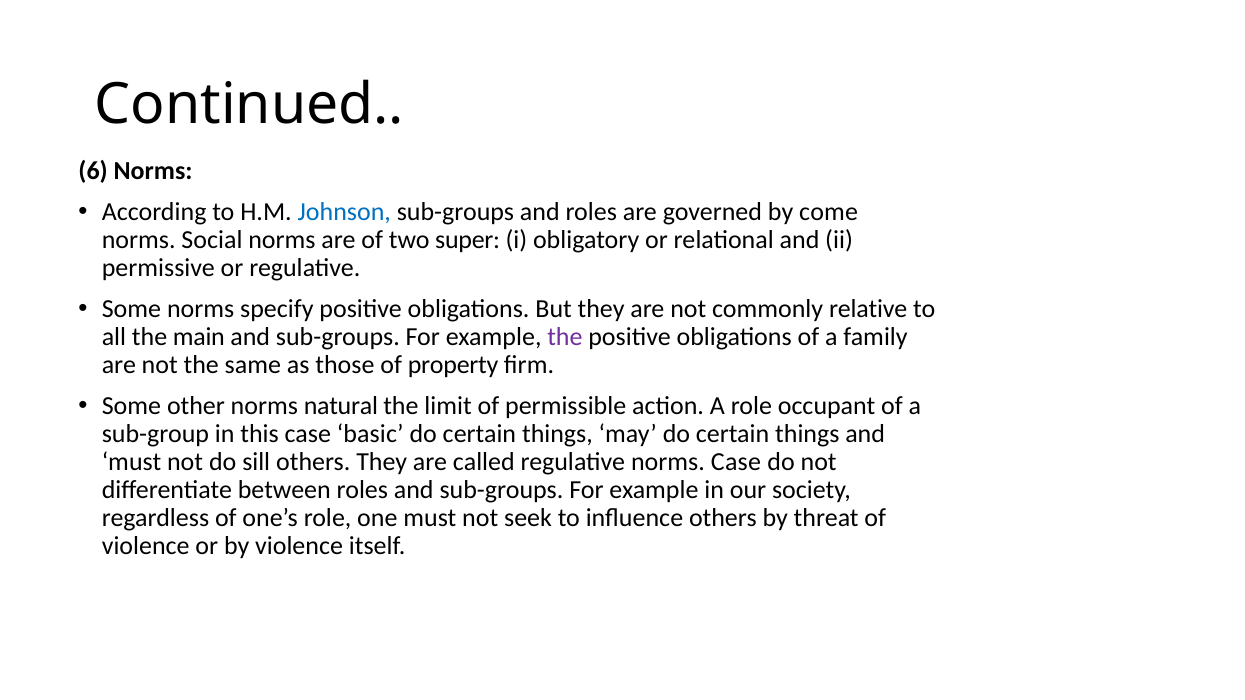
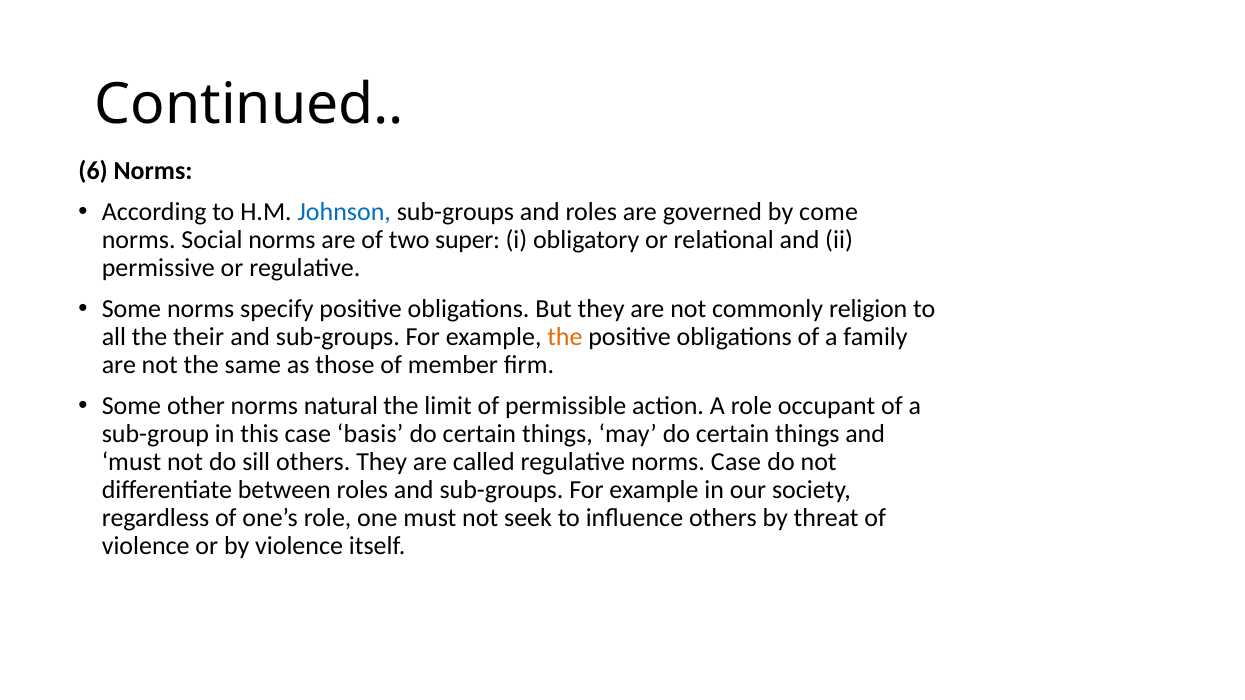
relative: relative -> religion (868, 309)
main: main -> their (199, 337)
the colour: purple -> orange (565, 337)
property: property -> member (453, 365)
basic: basic -> basis (370, 434)
